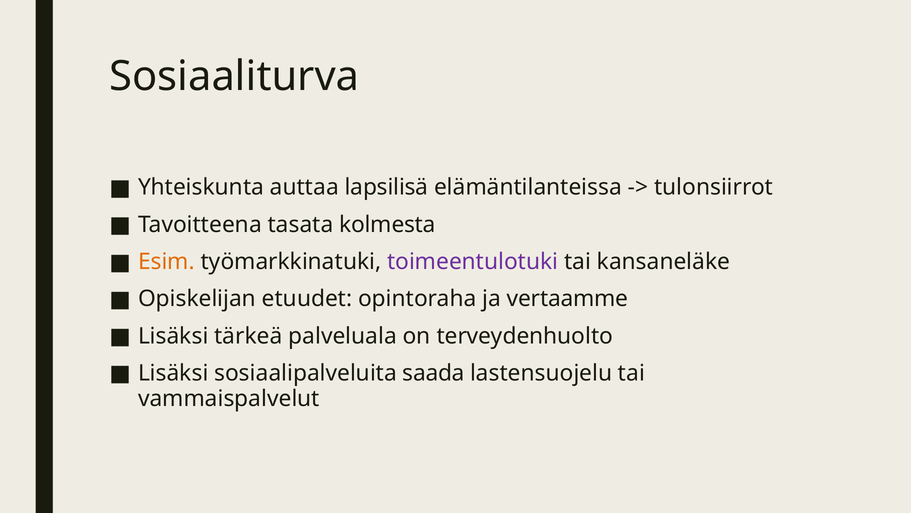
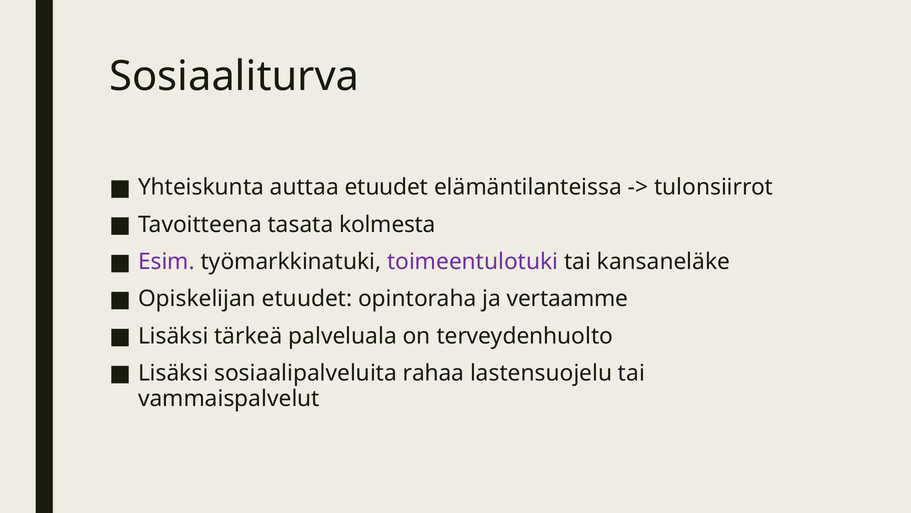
auttaa lapsilisä: lapsilisä -> etuudet (386, 187)
Esim colour: orange -> purple (166, 261)
saada: saada -> rahaa (434, 373)
